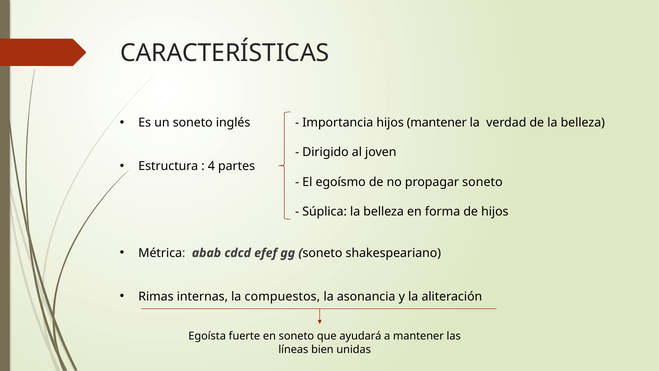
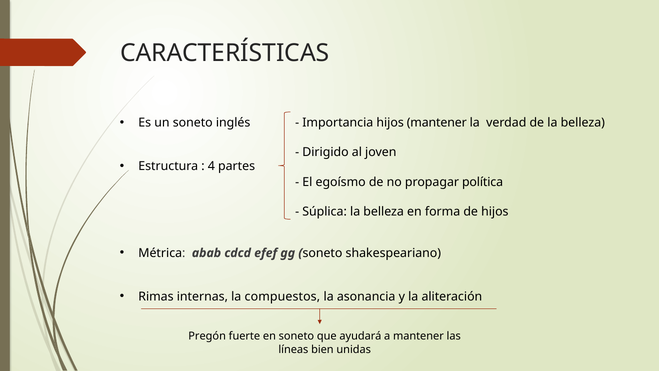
propagar soneto: soneto -> política (483, 182)
Egoísta: Egoísta -> Pregón (207, 336)
